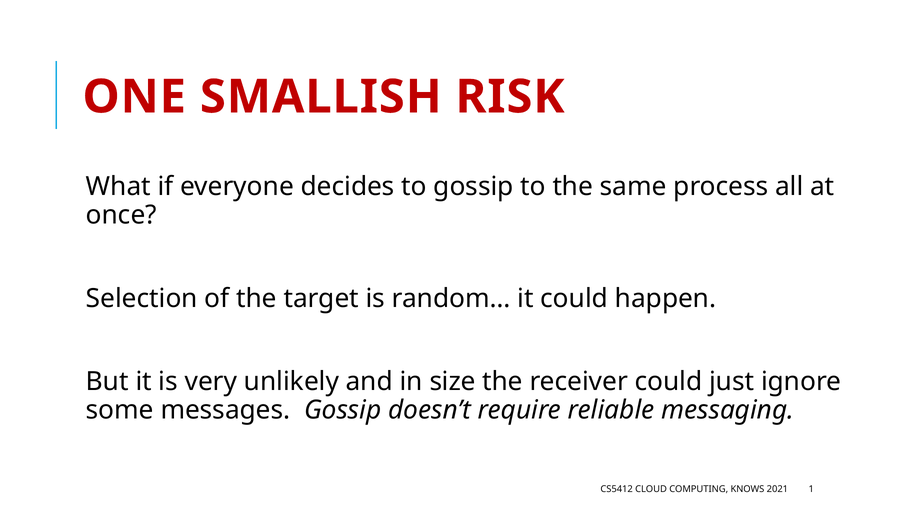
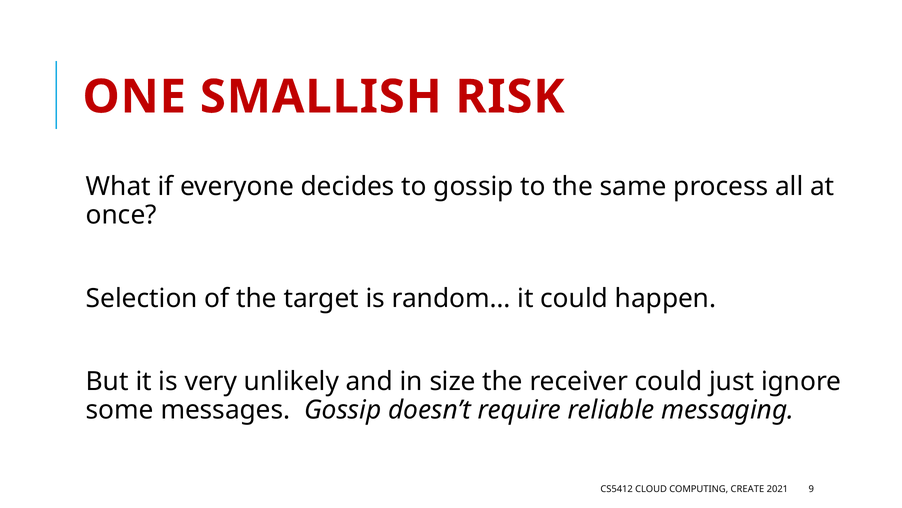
KNOWS: KNOWS -> CREATE (747, 489)
1: 1 -> 9 (811, 489)
